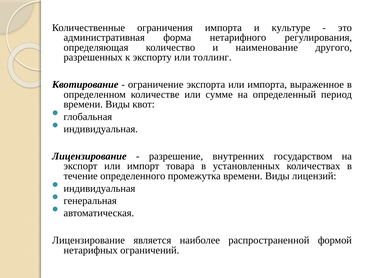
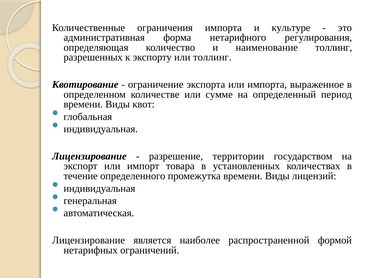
наименование другого: другого -> толлинг (334, 47)
внутренних: внутренних -> территории (238, 156)
